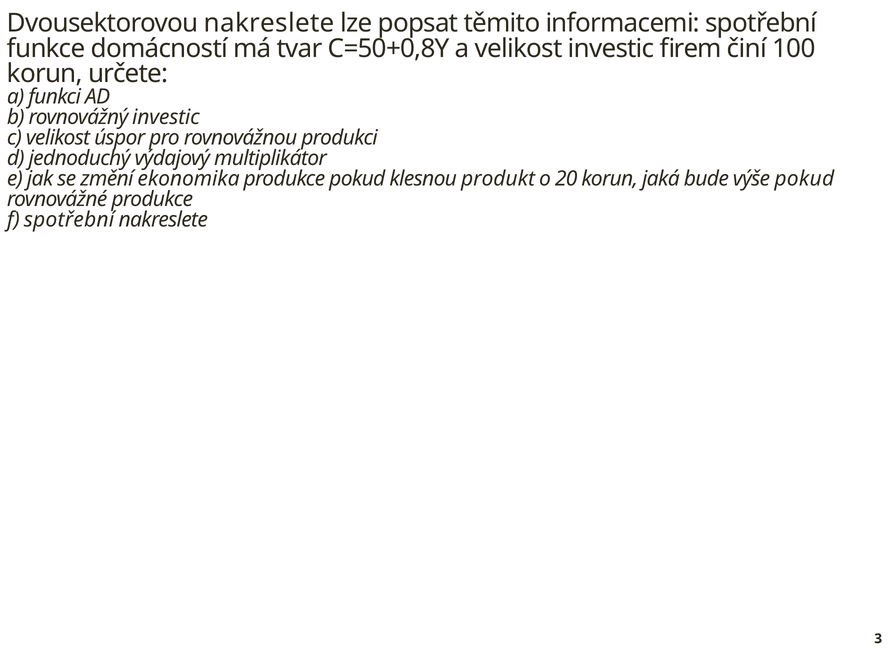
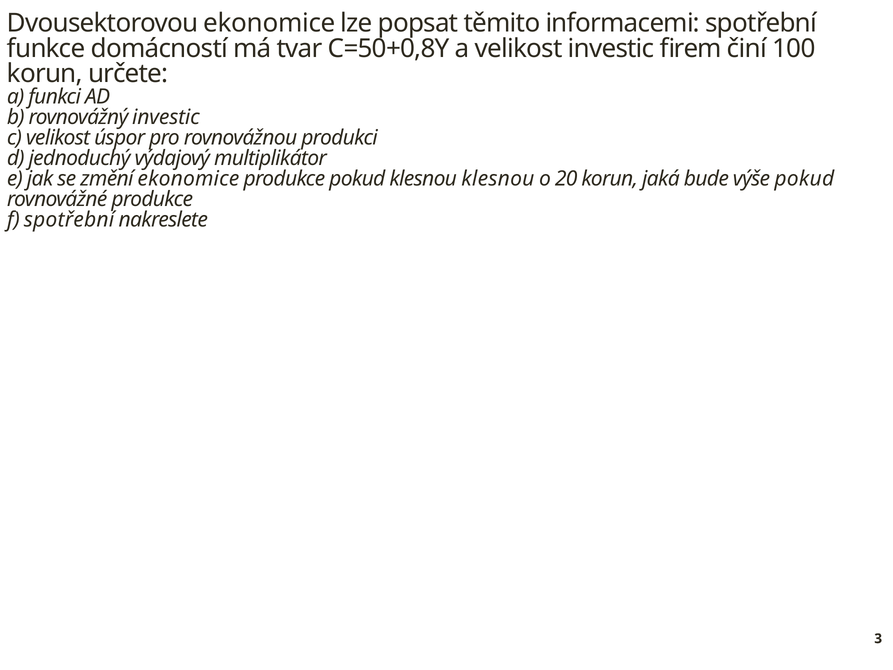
Dvousektorovou nakreslete: nakreslete -> ekonomice (269, 23)
změní ekonomika: ekonomika -> ekonomice (188, 179)
klesnou produkt: produkt -> klesnou (498, 179)
